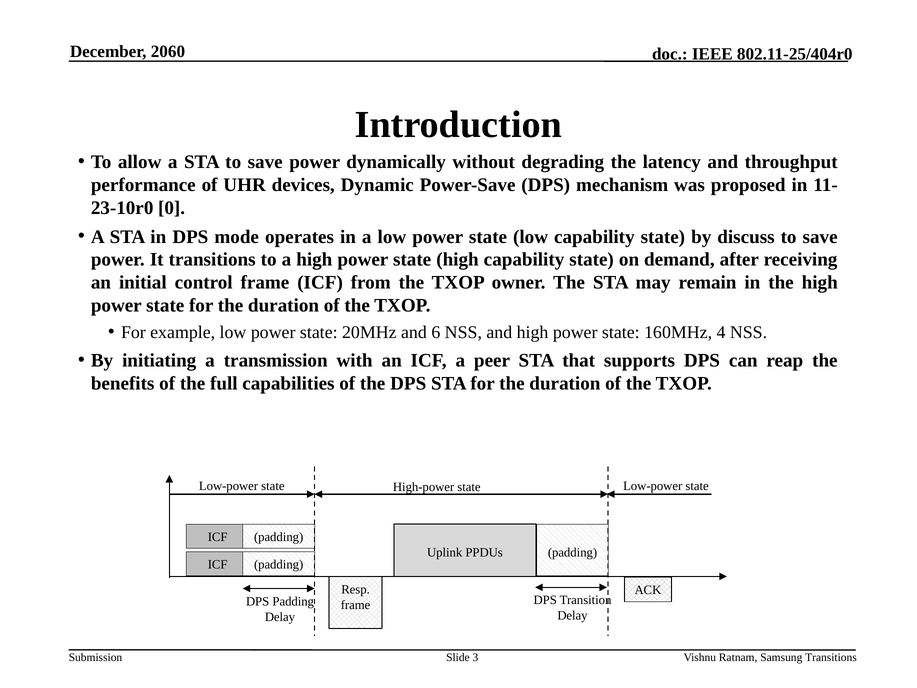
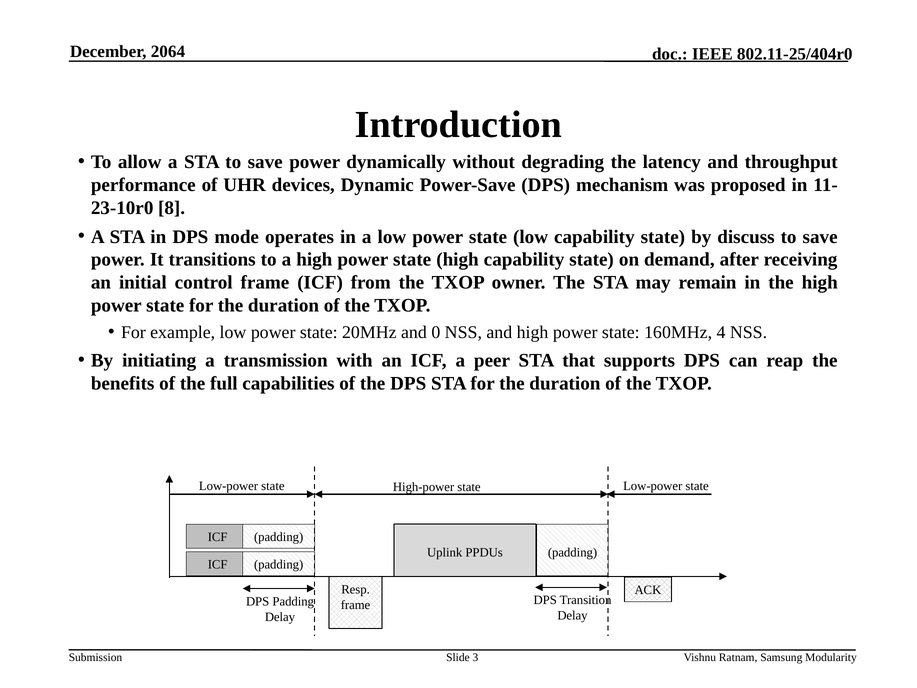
2060: 2060 -> 2064 (168, 52)
0: 0 -> 8 (172, 208)
6: 6 -> 0 (436, 332)
Samsung Transitions: Transitions -> Modularity (831, 657)
